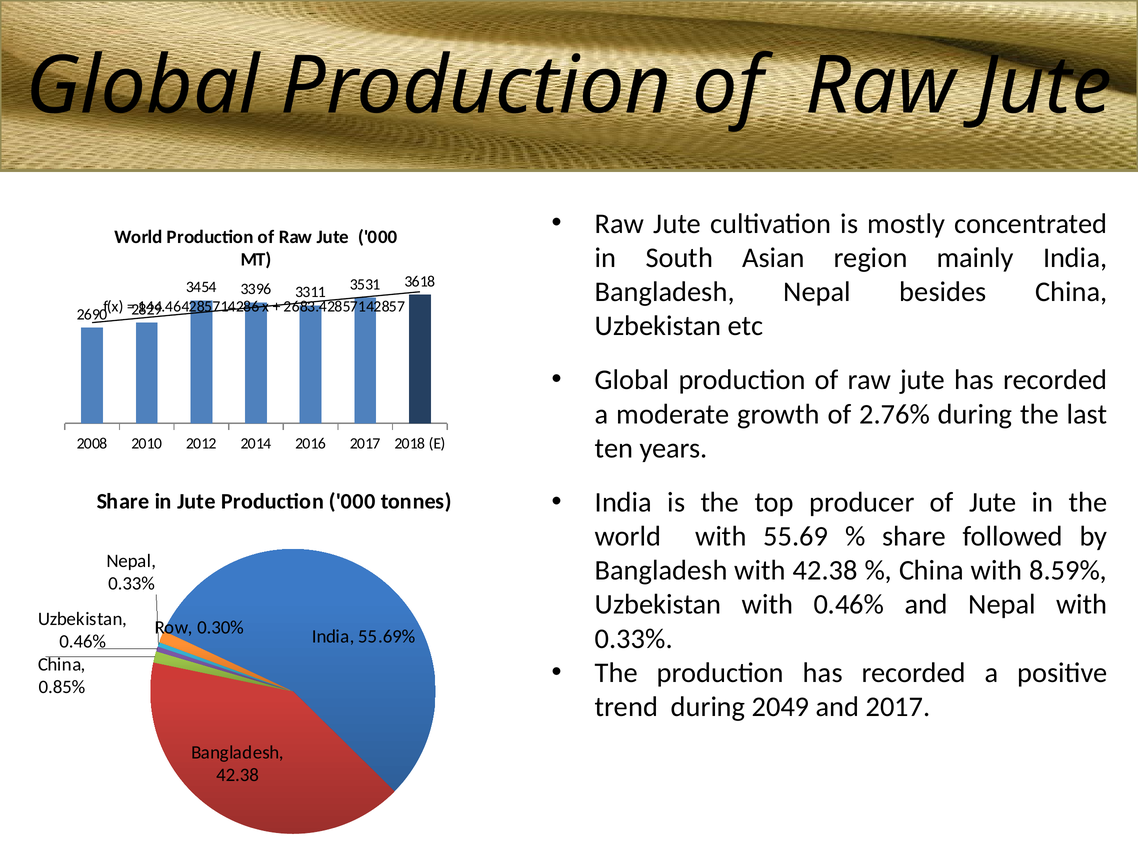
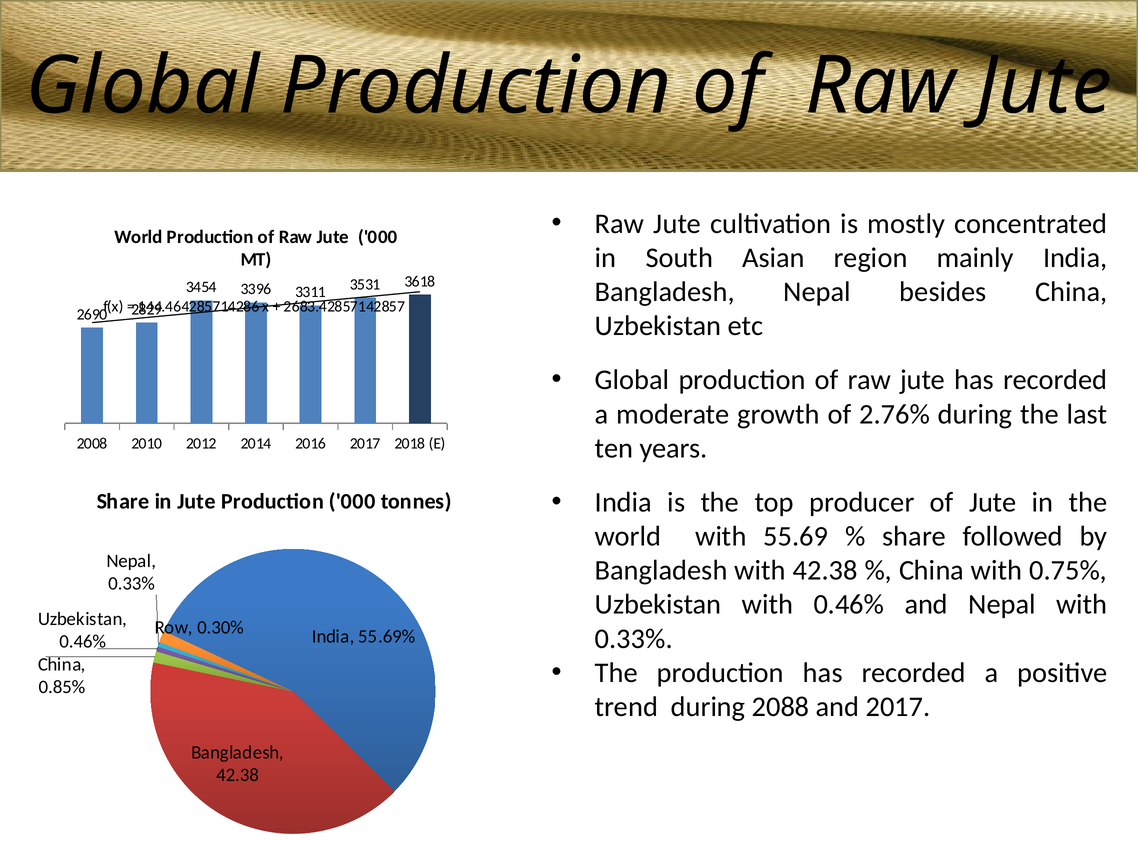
8.59%: 8.59% -> 0.75% (1068, 571)
2049: 2049 -> 2088 (781, 707)
